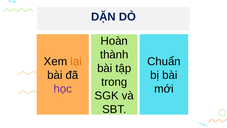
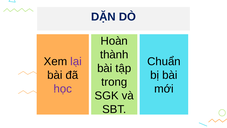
lại colour: orange -> purple (76, 62)
